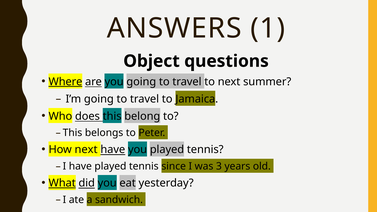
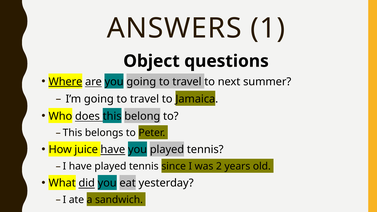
How next: next -> juice (86, 150)
3: 3 -> 2 (219, 166)
What underline: present -> none (62, 183)
